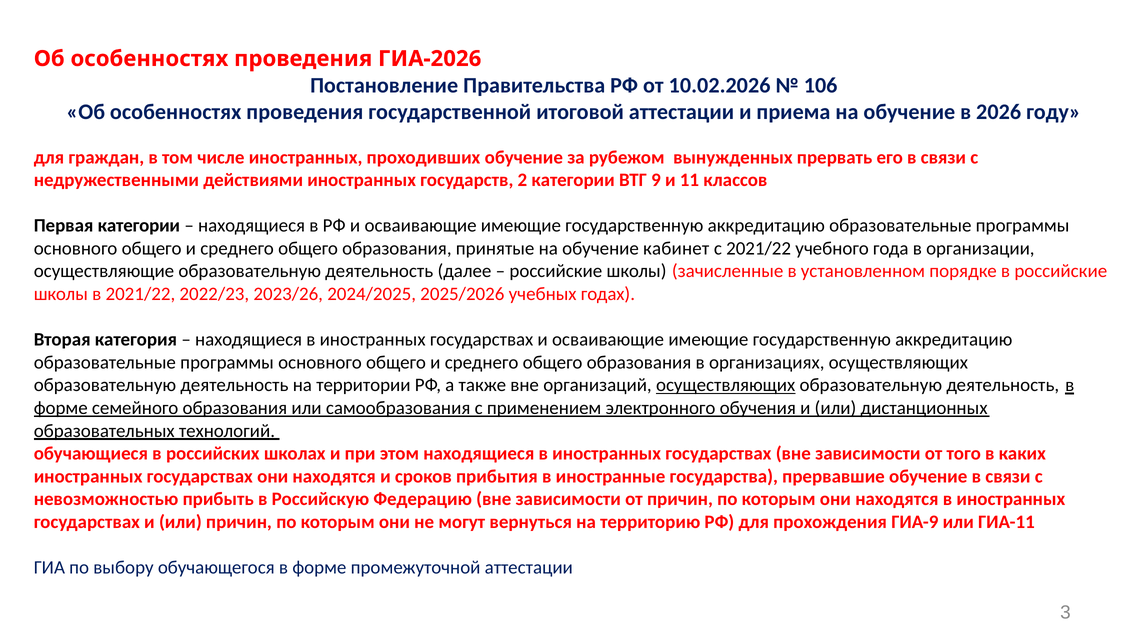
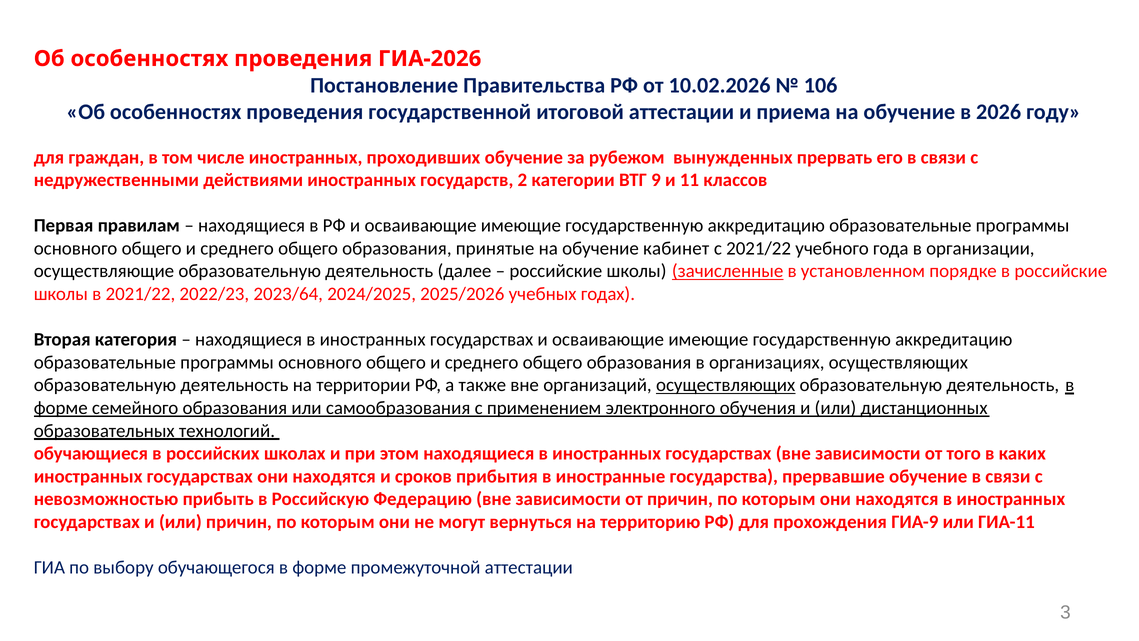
Первая категории: категории -> правилам (139, 226)
зачисленные underline: none -> present (728, 271)
2023/26: 2023/26 -> 2023/64 (288, 294)
